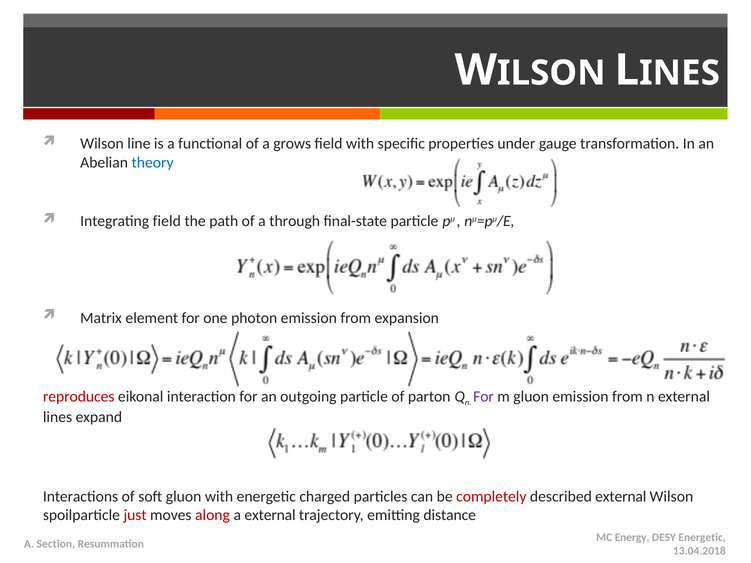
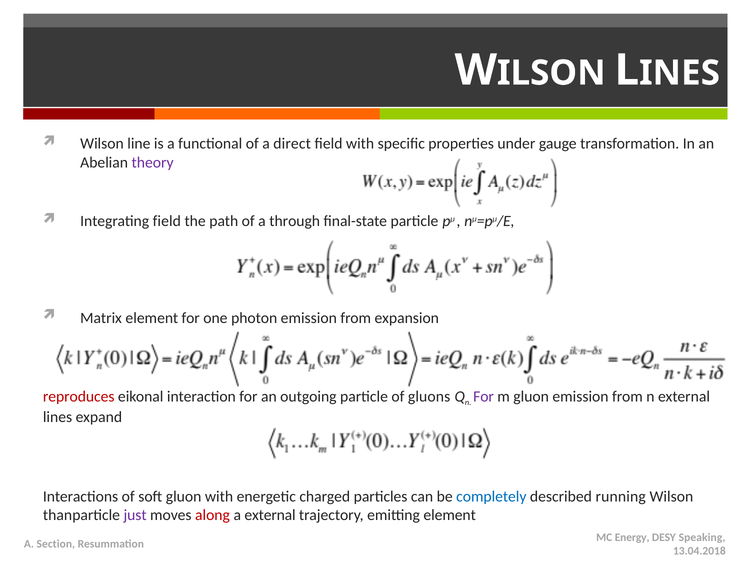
grows: grows -> direct (292, 144)
theory colour: blue -> purple (153, 163)
parton: parton -> gluons (429, 397)
completely colour: red -> blue (491, 497)
described external: external -> running (621, 497)
spoil: spoil -> than (58, 515)
just colour: red -> purple (135, 515)
emitting distance: distance -> element (450, 515)
DESY Energetic: Energetic -> Speaking (702, 538)
